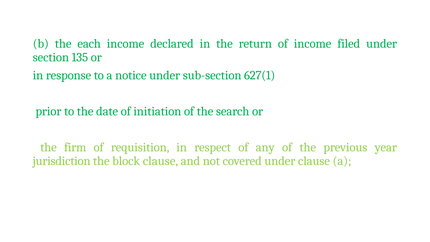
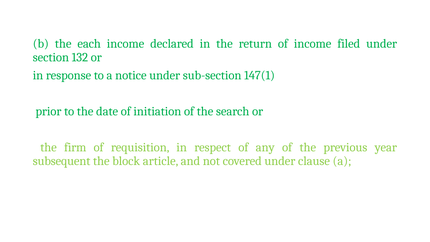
135: 135 -> 132 (80, 57)
627(1: 627(1 -> 147(1 (260, 75)
jurisdiction: jurisdiction -> subsequent (62, 161)
block clause: clause -> article (161, 161)
